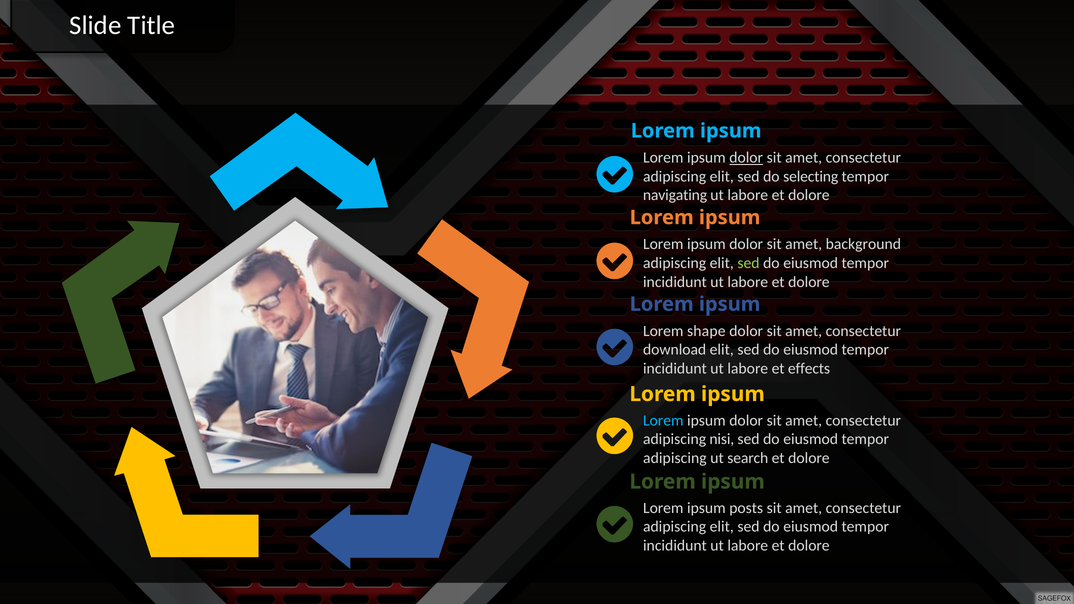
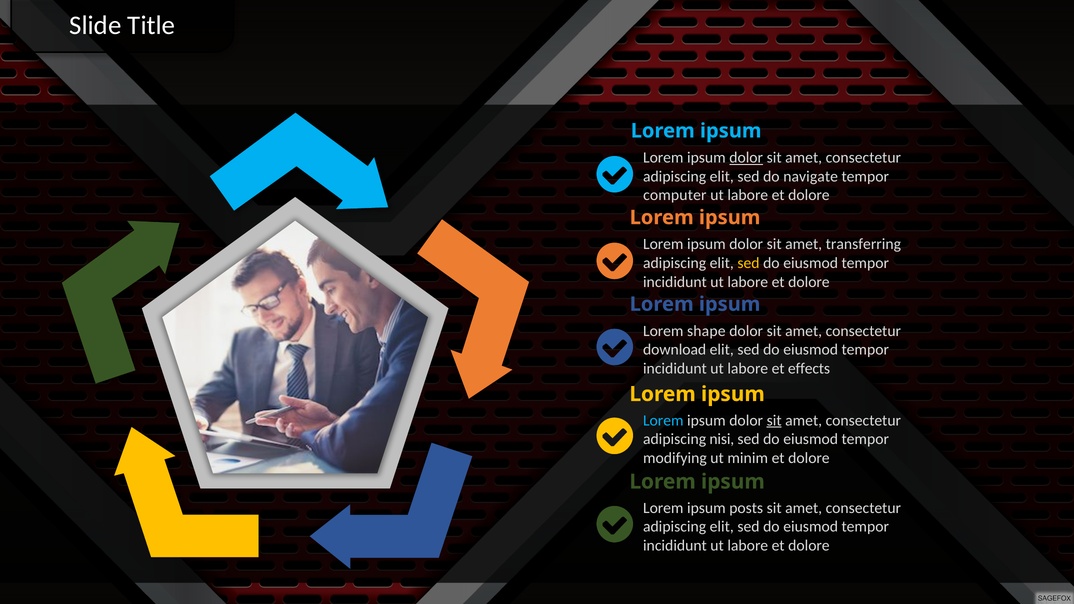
selecting: selecting -> navigate (811, 176)
navigating: navigating -> computer (675, 195)
background: background -> transferring (863, 244)
sed colour: light green -> yellow (748, 263)
sit underline: none -> present (774, 421)
adipiscing: adipiscing -> modifying (675, 458)
search: search -> minim (748, 458)
